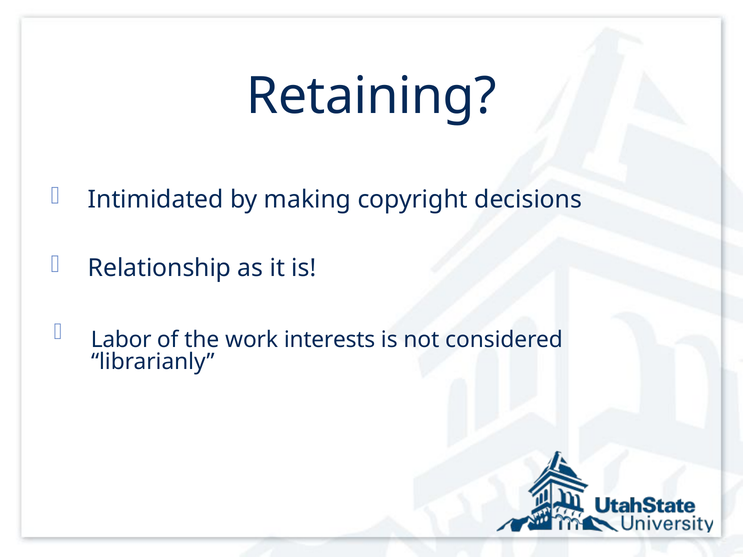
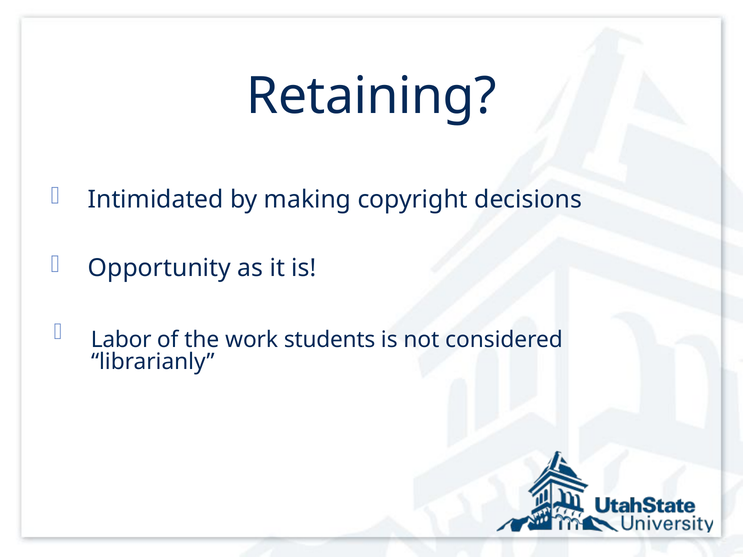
Relationship: Relationship -> Opportunity (159, 268)
interests: interests -> students (330, 340)
